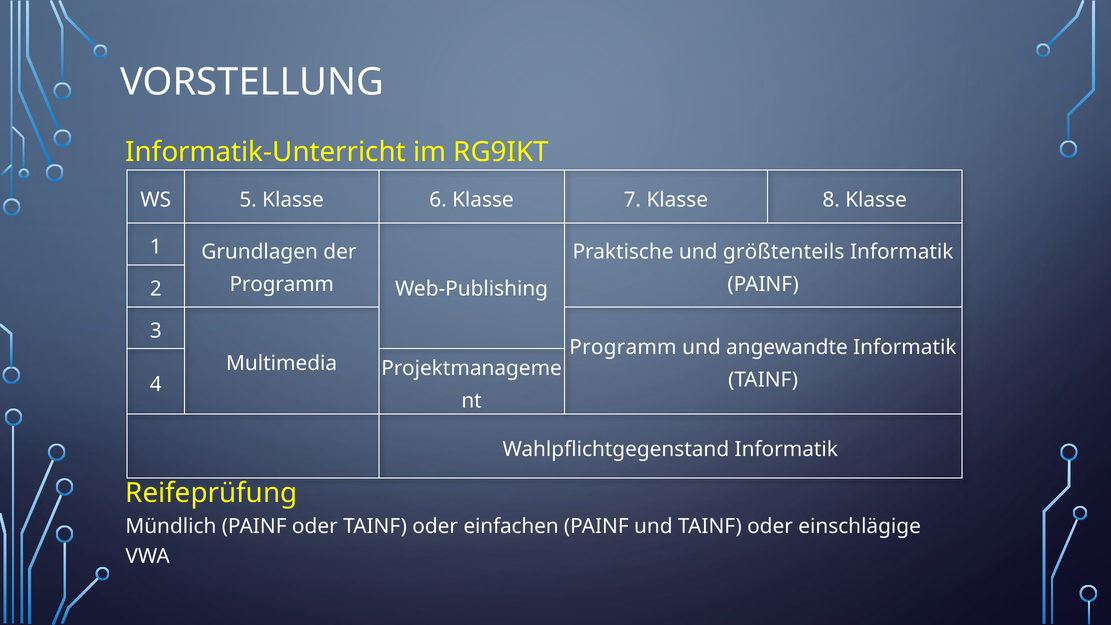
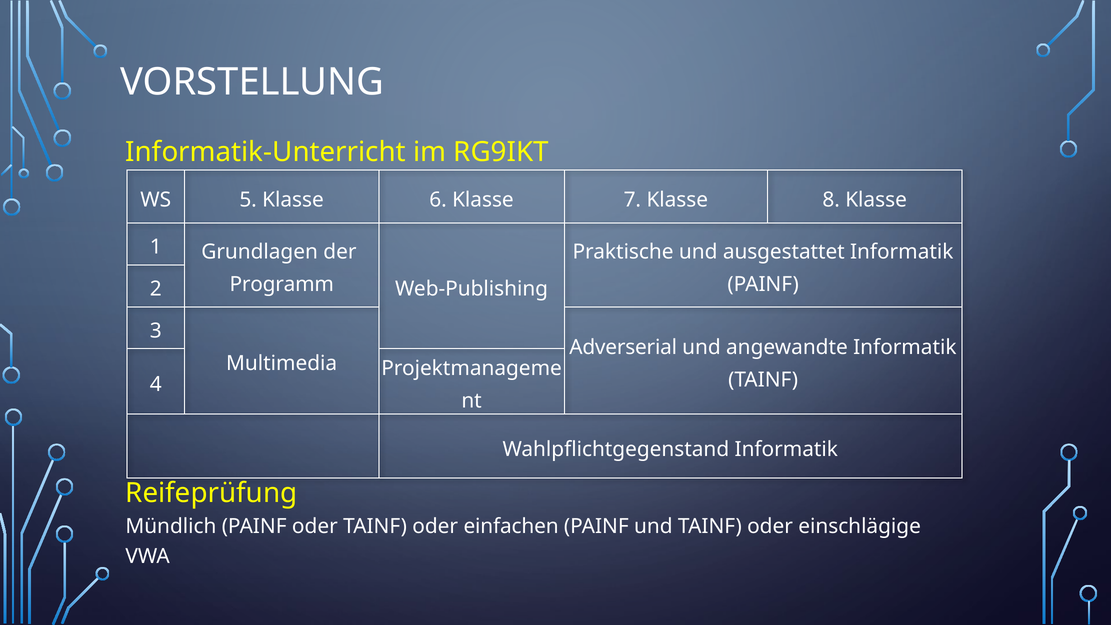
größtenteils: größtenteils -> ausgestattet (784, 252)
Programm: Programm -> Adverserial (623, 347)
